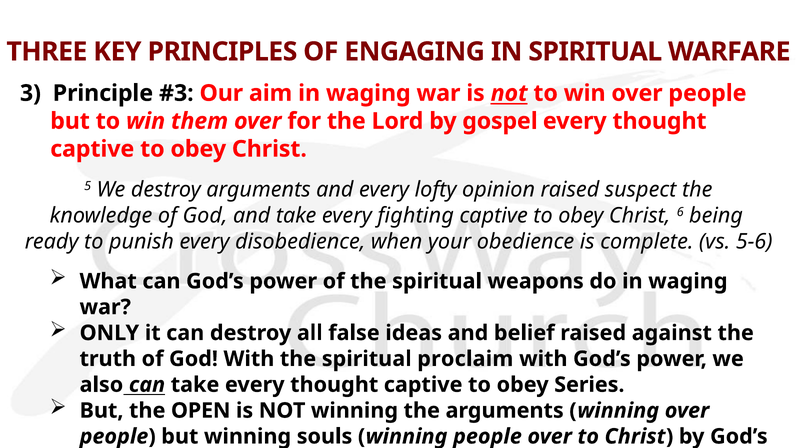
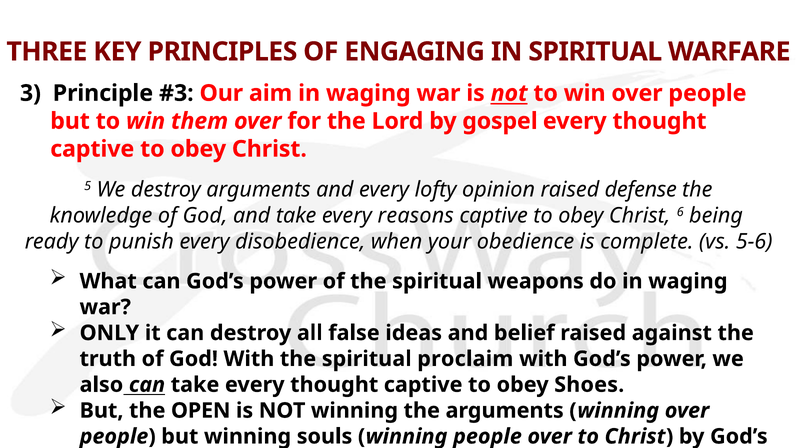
suspect: suspect -> defense (641, 190)
fighting: fighting -> reasons (416, 216)
Series: Series -> Shoes (589, 385)
